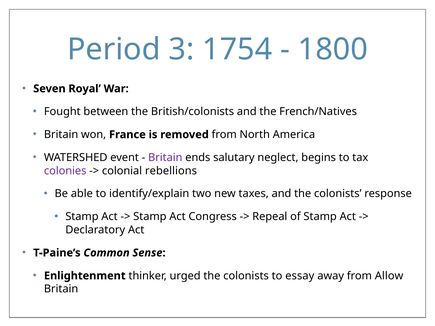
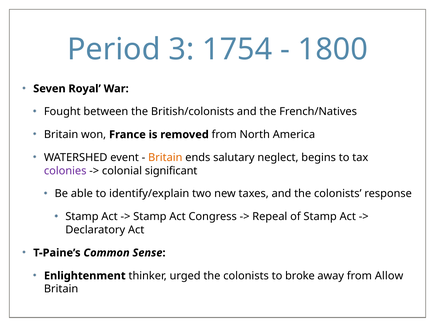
Britain colour: purple -> orange (165, 158)
rebellions: rebellions -> significant (171, 171)
essay: essay -> broke (300, 276)
